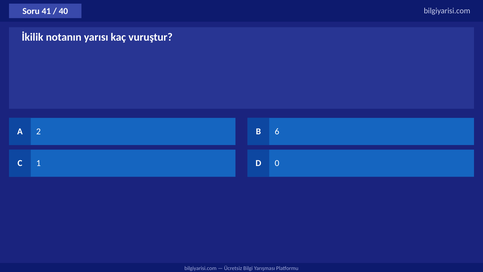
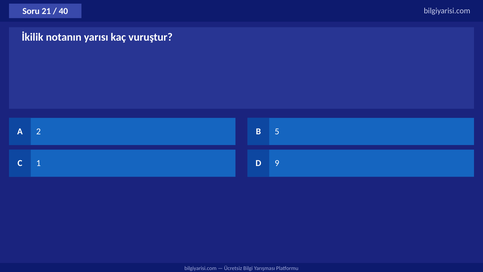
41: 41 -> 21 (46, 11)
6: 6 -> 5 (277, 131)
0: 0 -> 9 (277, 163)
